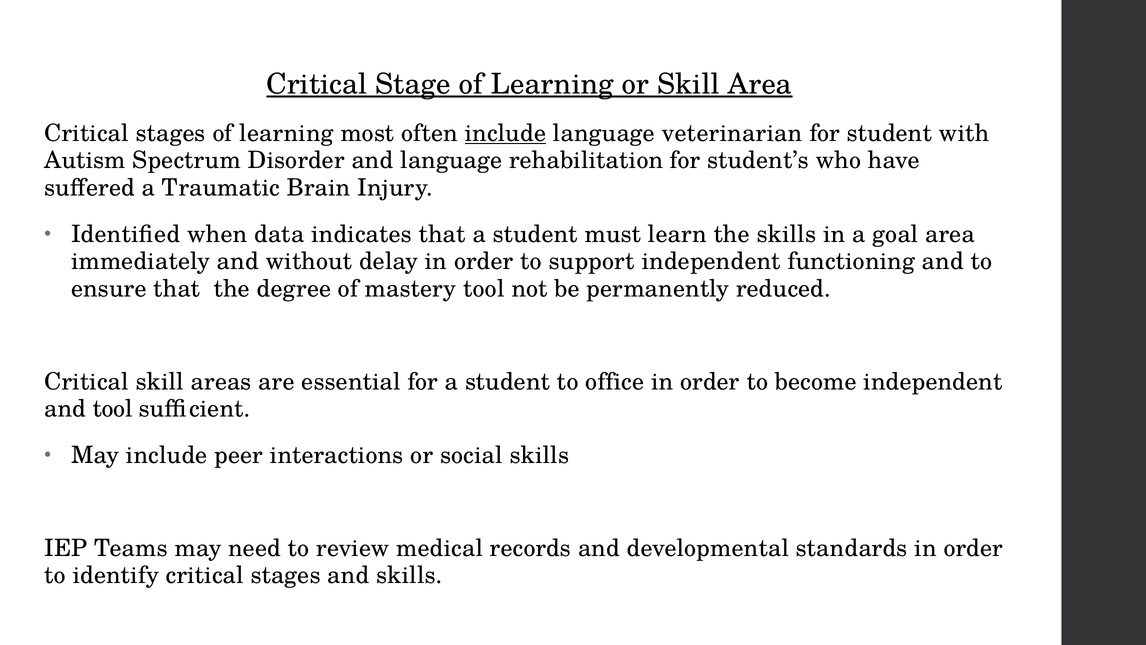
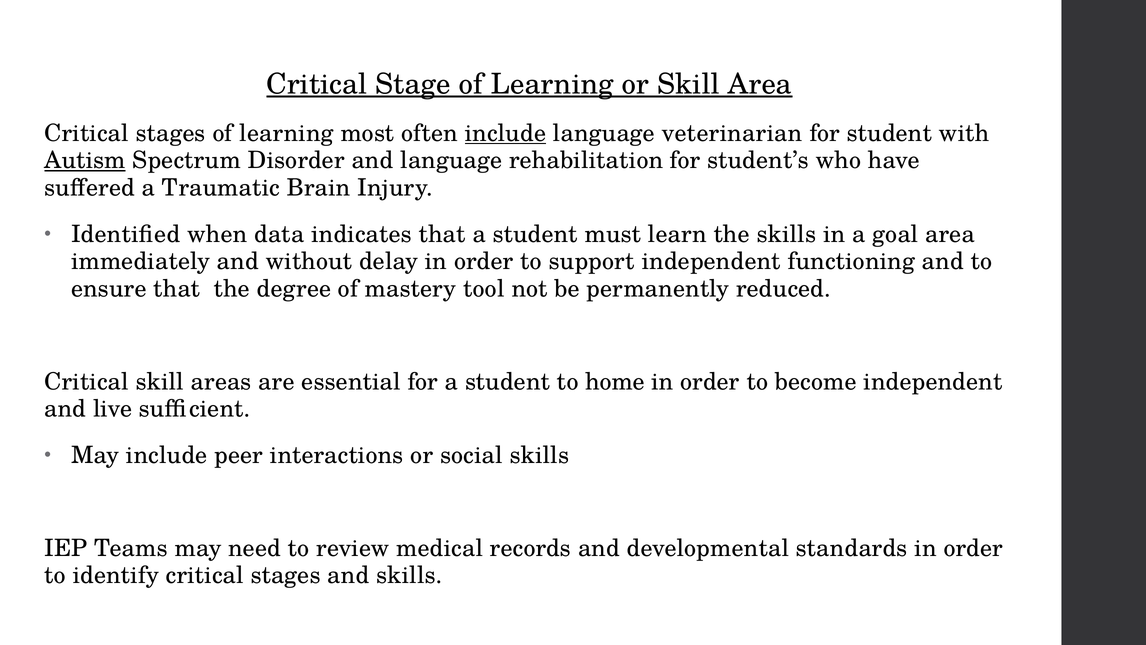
Autism underline: none -> present (85, 160)
office: office -> home (615, 381)
and tool: tool -> live (113, 409)
